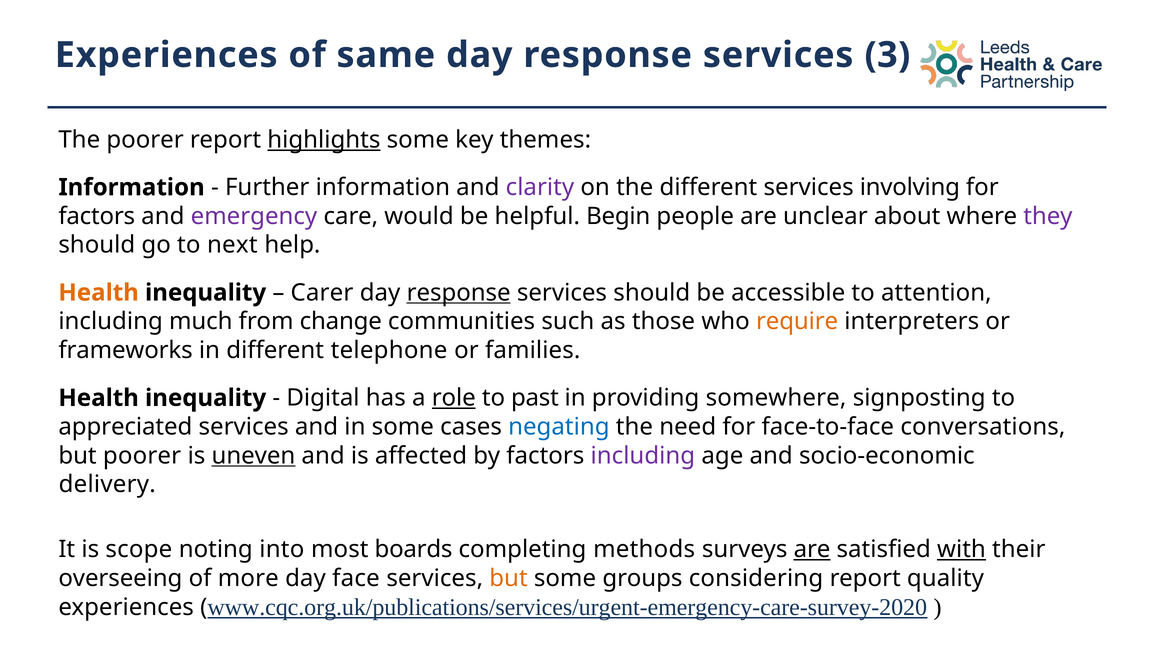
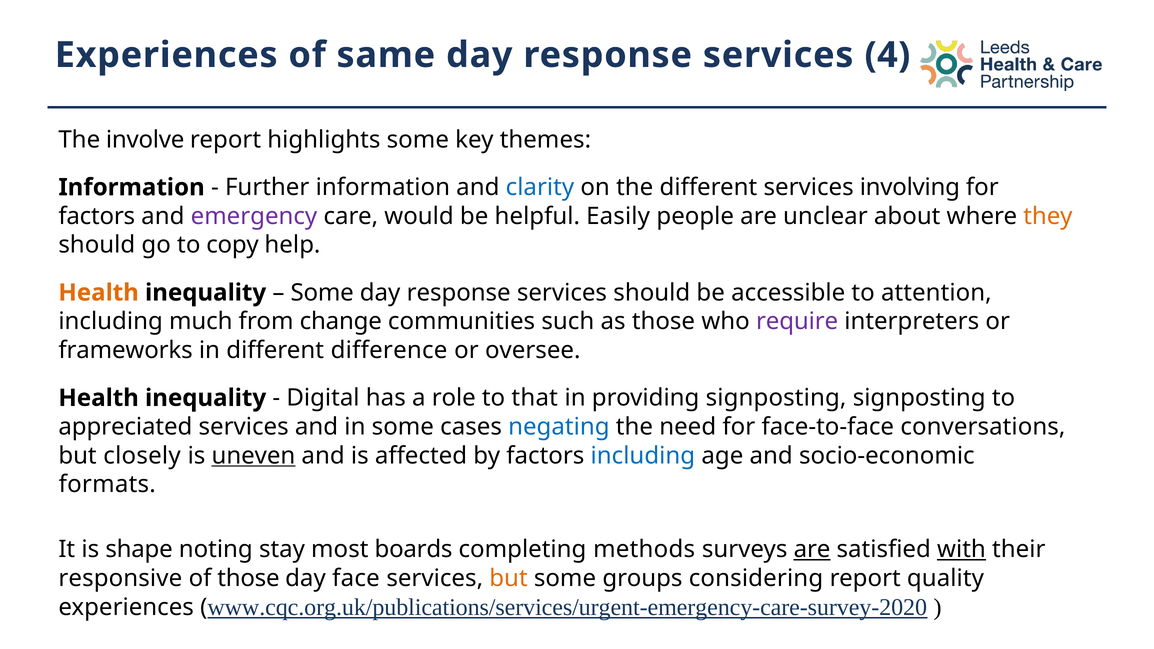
3: 3 -> 4 (887, 55)
The poorer: poorer -> involve (145, 140)
highlights underline: present -> none (324, 140)
clarity colour: purple -> blue (540, 187)
Begin: Begin -> Easily (618, 216)
they colour: purple -> orange (1048, 216)
next: next -> copy (233, 245)
Carer: Carer -> Some (322, 293)
response underline: present -> none (459, 293)
require colour: orange -> purple (797, 322)
telephone: telephone -> difference (389, 350)
families: families -> oversee (533, 350)
role underline: present -> none (454, 398)
past: past -> that (535, 398)
providing somewhere: somewhere -> signposting (776, 398)
but poorer: poorer -> closely (142, 456)
including colour: purple -> blue (643, 456)
delivery: delivery -> formats (107, 485)
scope: scope -> shape (139, 550)
into: into -> stay (282, 550)
overseeing: overseeing -> responsive (120, 578)
of more: more -> those (248, 578)
